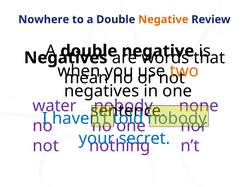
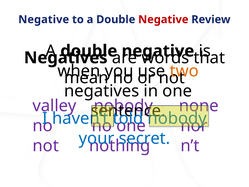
Nowhere: Nowhere -> Negative (44, 19)
Negative colour: orange -> red (163, 19)
water: water -> valley (54, 106)
